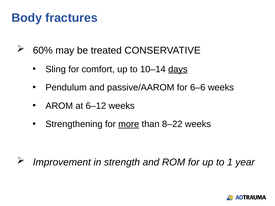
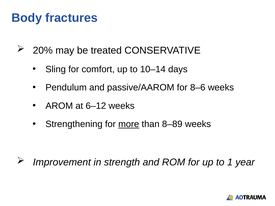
60%: 60% -> 20% (43, 51)
days underline: present -> none (178, 69)
6–6: 6–6 -> 8–6 (198, 88)
8–22: 8–22 -> 8–89 (172, 124)
